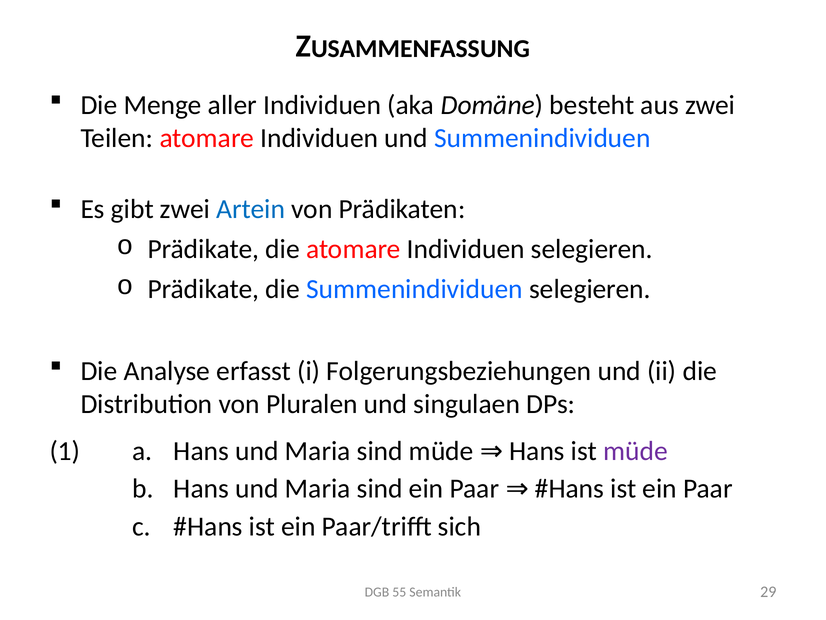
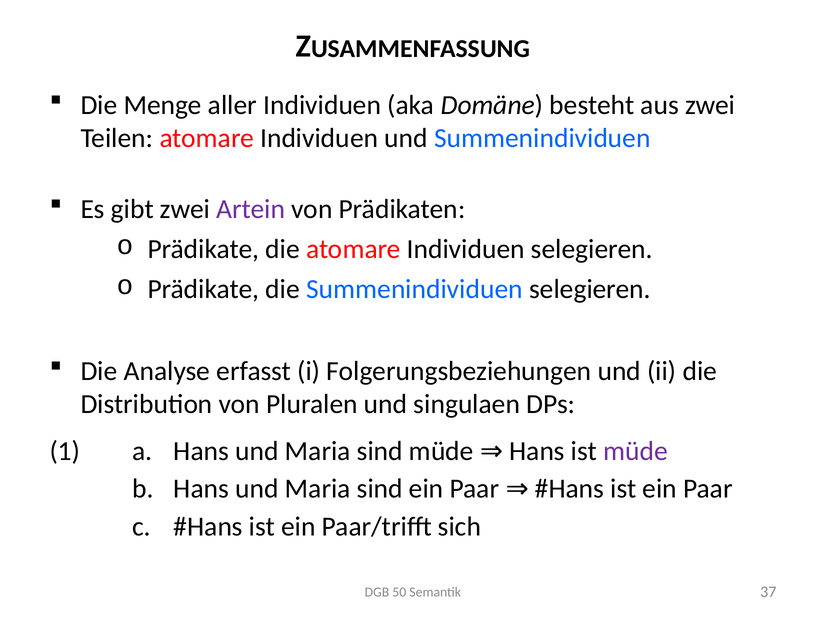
Artein colour: blue -> purple (251, 209)
55: 55 -> 50 (399, 591)
29: 29 -> 37 (768, 592)
